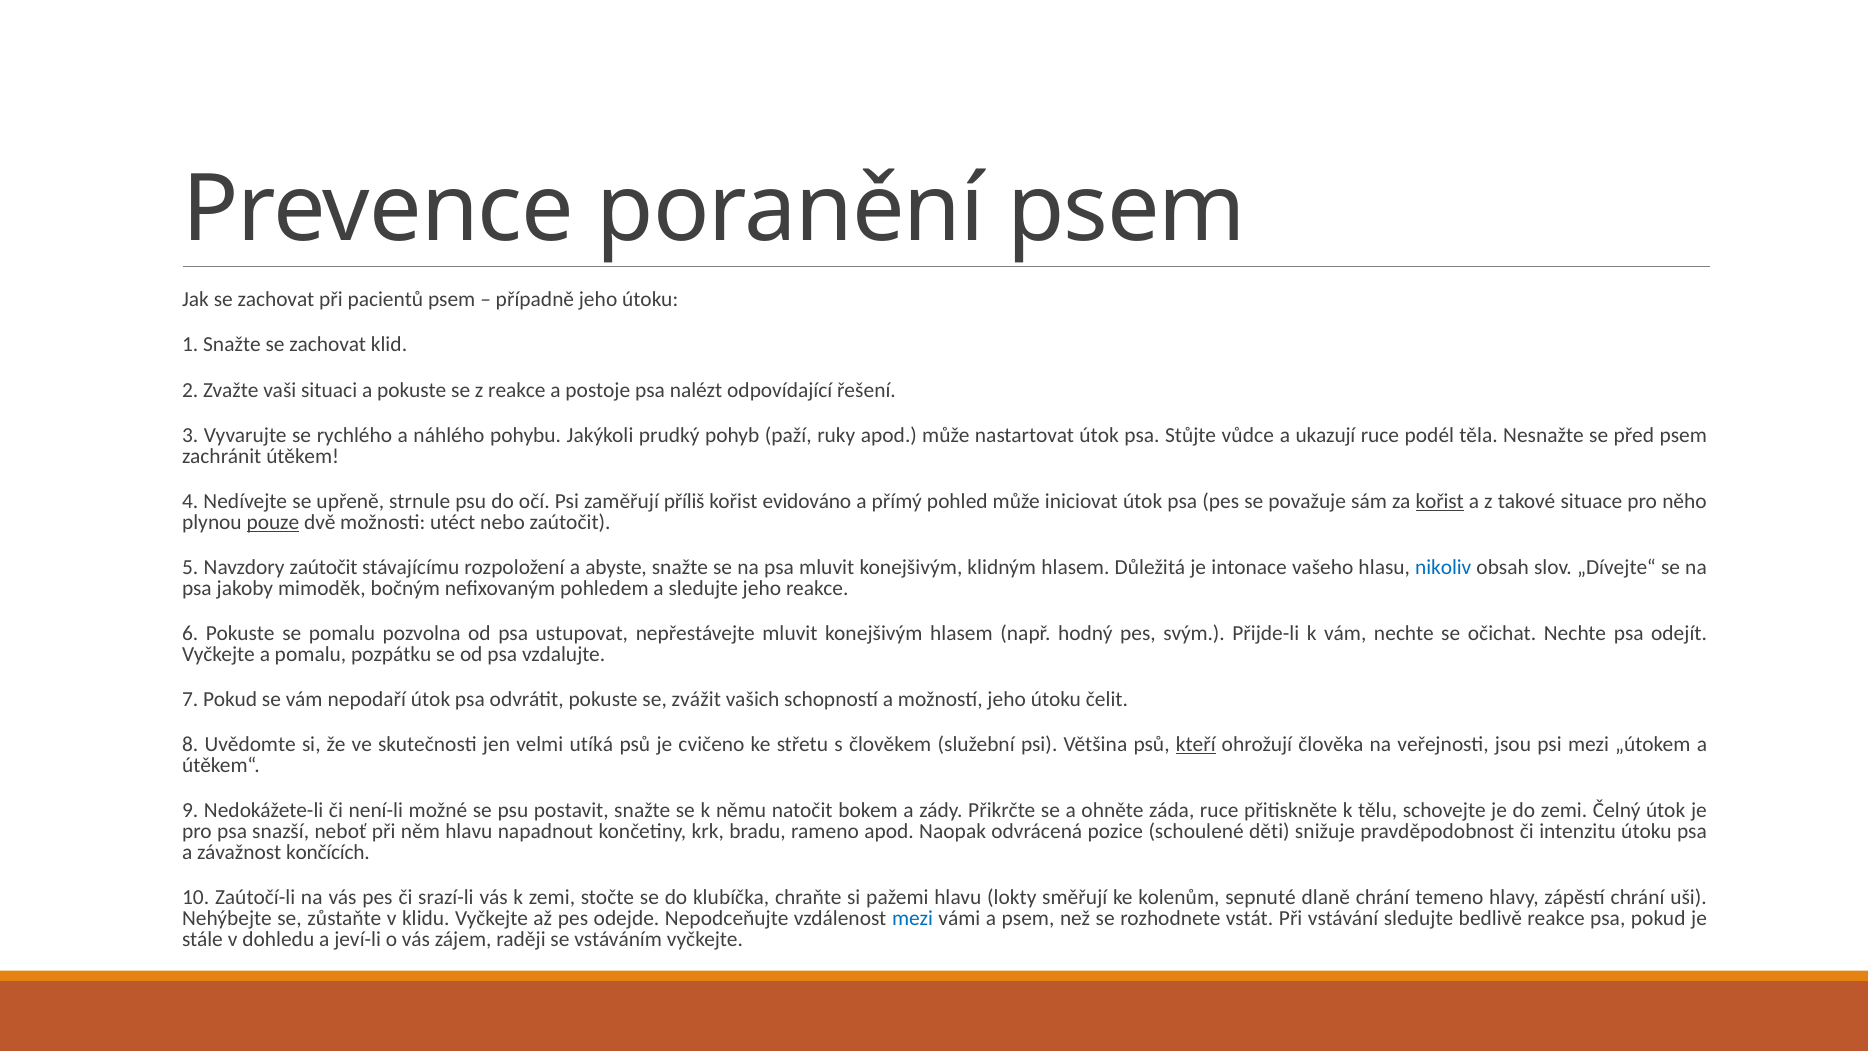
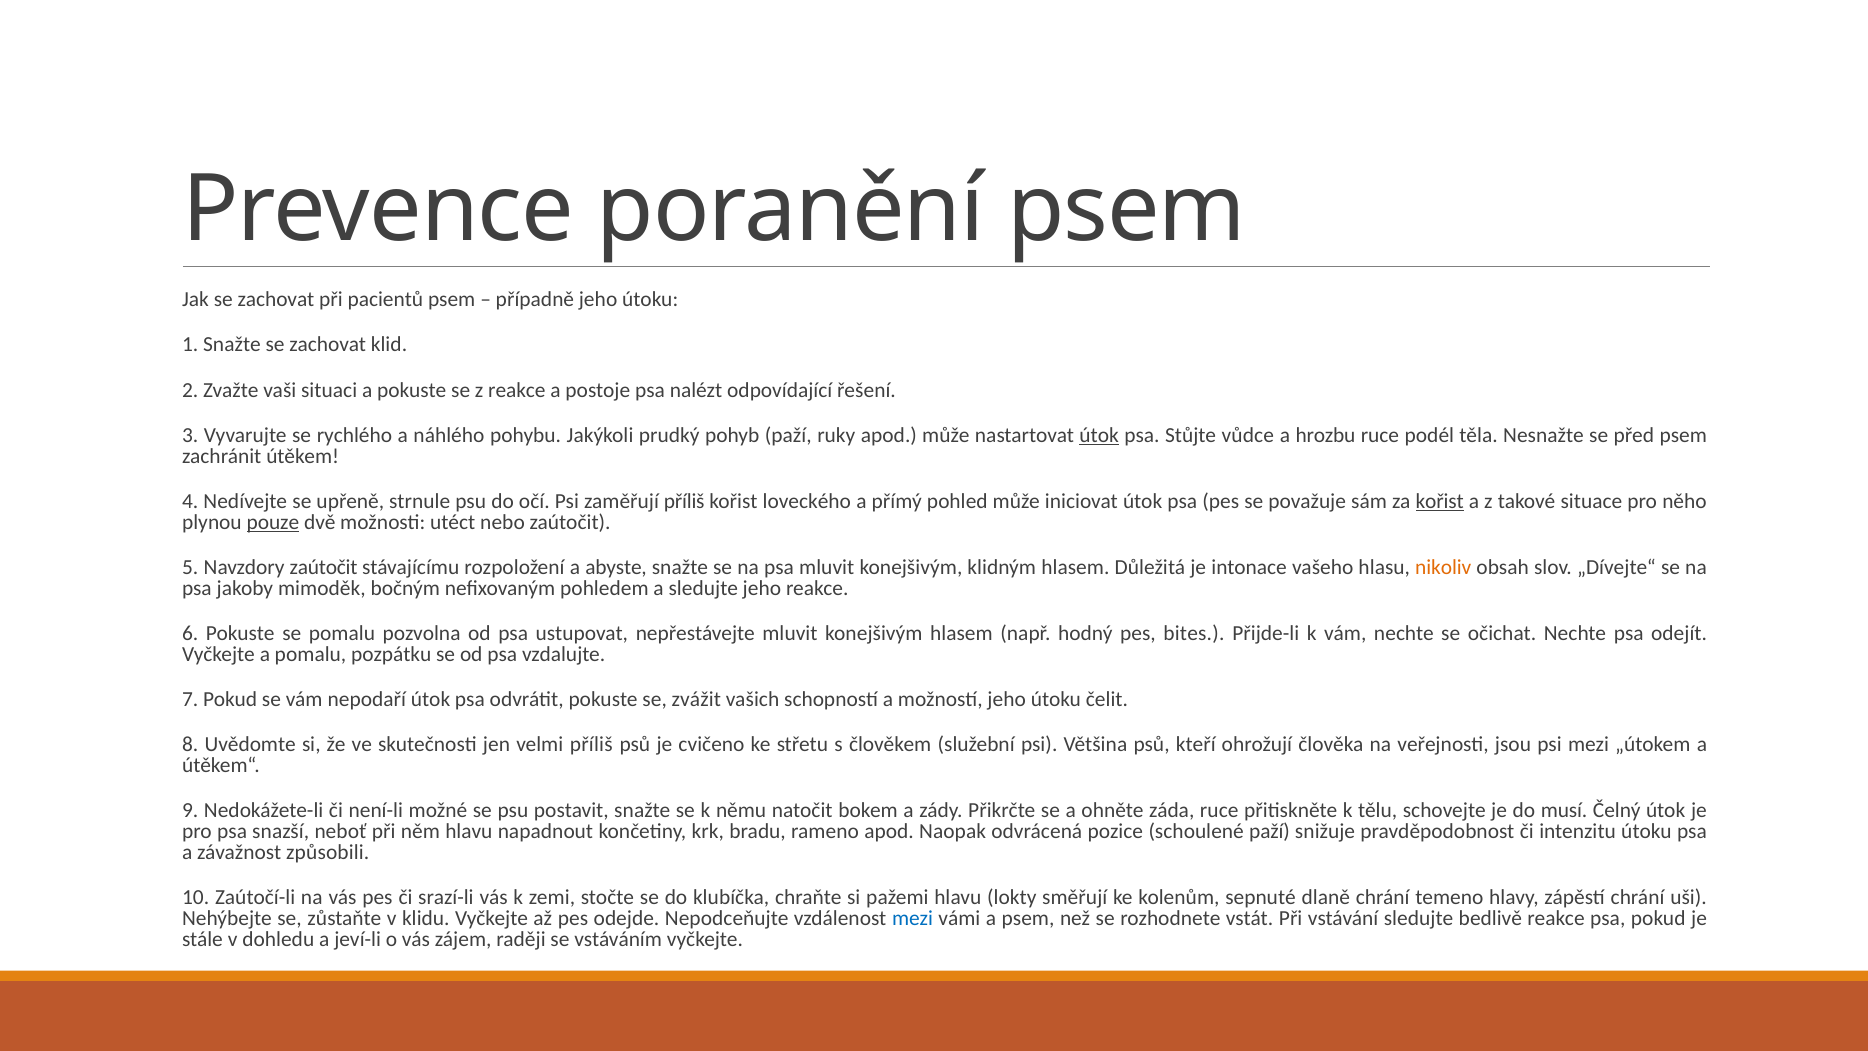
útok underline: none -> present (1099, 435)
ukazují: ukazují -> hrozbu (1326, 435)
evidováno: evidováno -> loveckého (807, 501)
nikoliv colour: blue -> orange (1443, 567)
svým: svým -> bites (1194, 633)
velmi utíká: utíká -> příliš (591, 744)
kteří underline: present -> none (1196, 744)
do zemi: zemi -> musí (1564, 810)
schoulené děti: děti -> paží (1270, 831)
končících: končících -> způsobili (328, 852)
